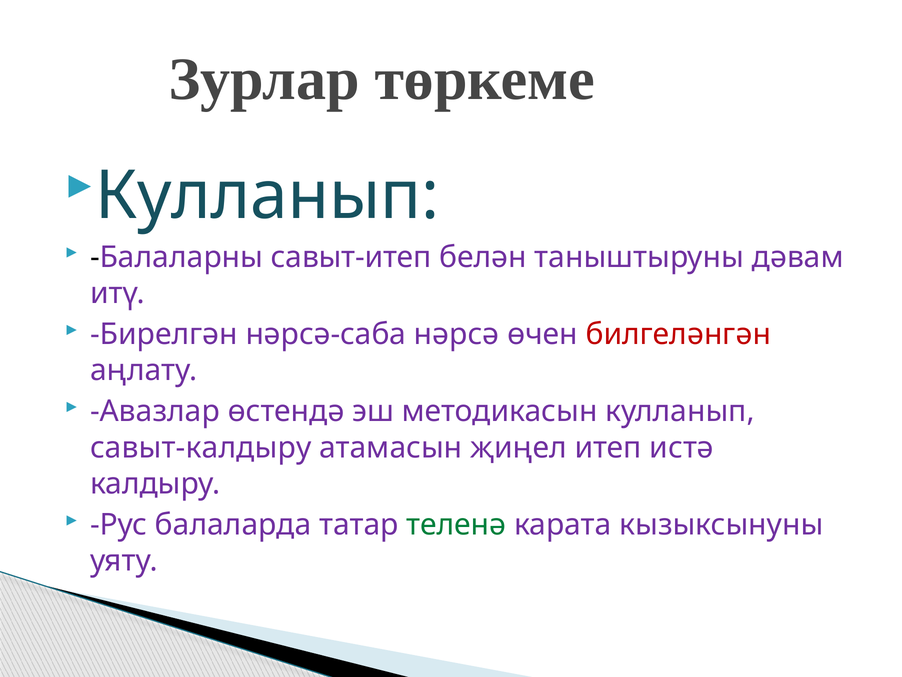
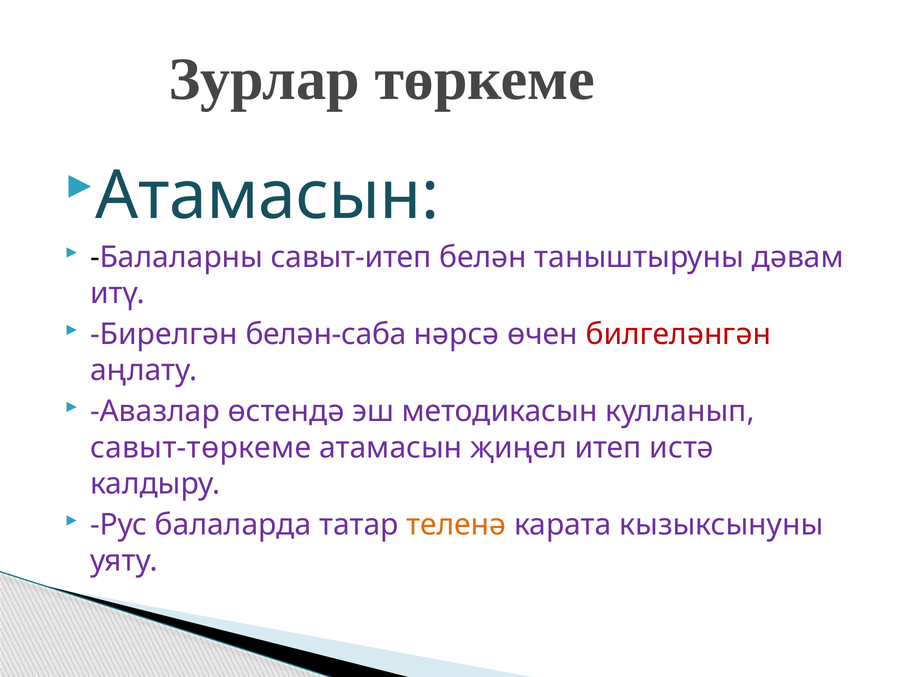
Кулланып: Кулланып -> Атамасын (267, 196)
нәрсә-саба: нәрсә-саба -> белән-саба (326, 334)
савыт-калдыру: савыт-калдыру -> савыт-төркеме (201, 447)
теленә colour: green -> orange (456, 524)
